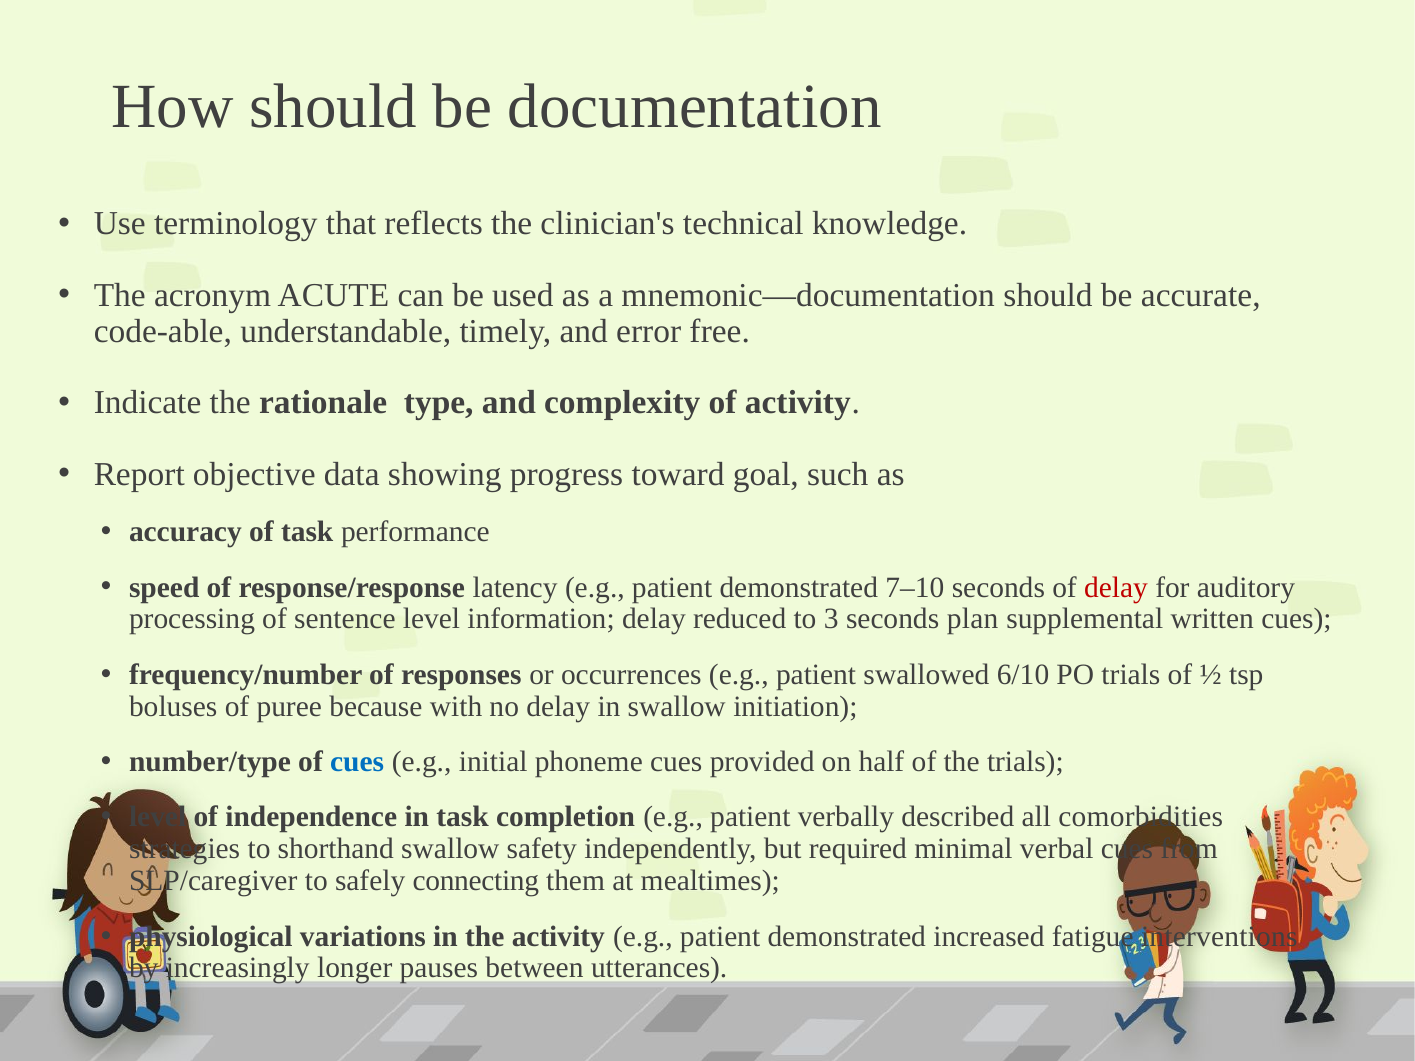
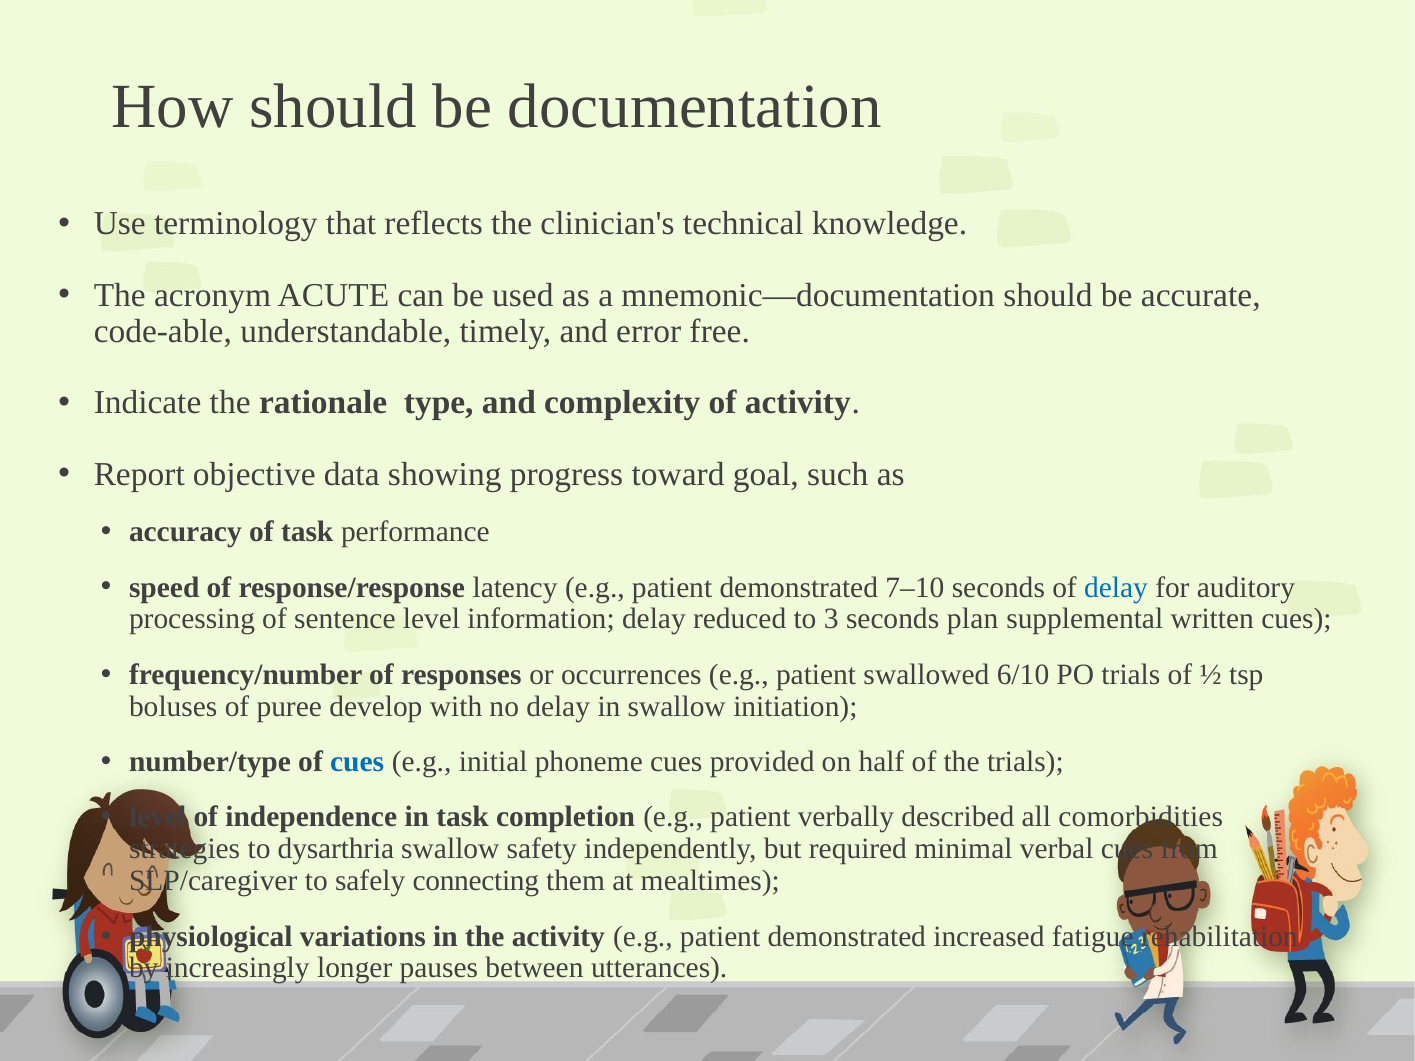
delay colour: red -> blue (1116, 587)
because: because -> develop (376, 707)
shorthand: shorthand -> dysarthria (336, 849)
interventions: interventions -> rehabilitation (1219, 937)
